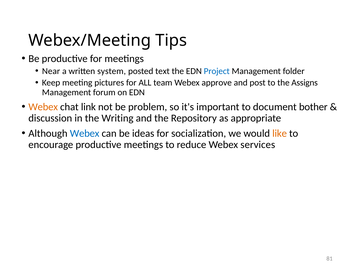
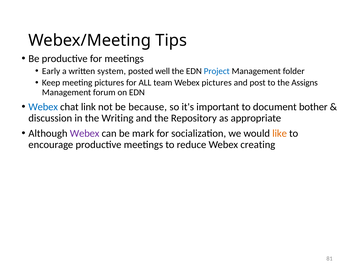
Near: Near -> Early (51, 71)
text: text -> well (163, 71)
Webex approve: approve -> pictures (217, 83)
Webex colour: orange -> blue (43, 107)
problem: problem -> because (148, 107)
Webex colour: blue -> purple (85, 133)
ideas: ideas -> mark (143, 133)
services: services -> creating (258, 145)
